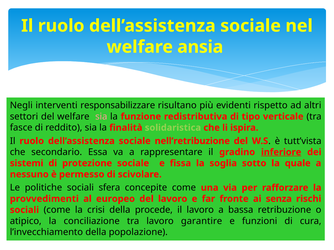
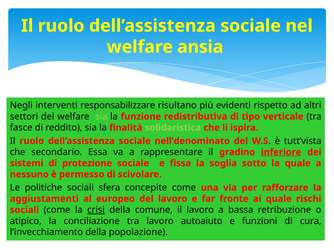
sia colour: pink -> light green (101, 117)
nell’retribuzione: nell’retribuzione -> nell’denominato (192, 141)
provvedimenti: provvedimenti -> aggiustamenti (44, 199)
ai senza: senza -> quale (279, 199)
crisi underline: none -> present (96, 210)
procede: procede -> comune (154, 210)
garantire: garantire -> autoaiuto (202, 221)
